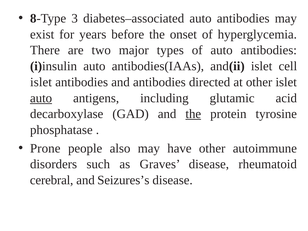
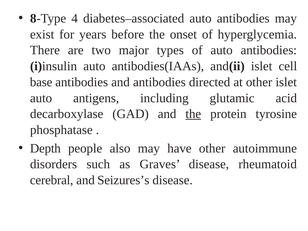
3: 3 -> 4 (75, 18)
islet: islet -> base (41, 82)
auto underline: present -> none (41, 98)
Prone: Prone -> Depth (45, 148)
